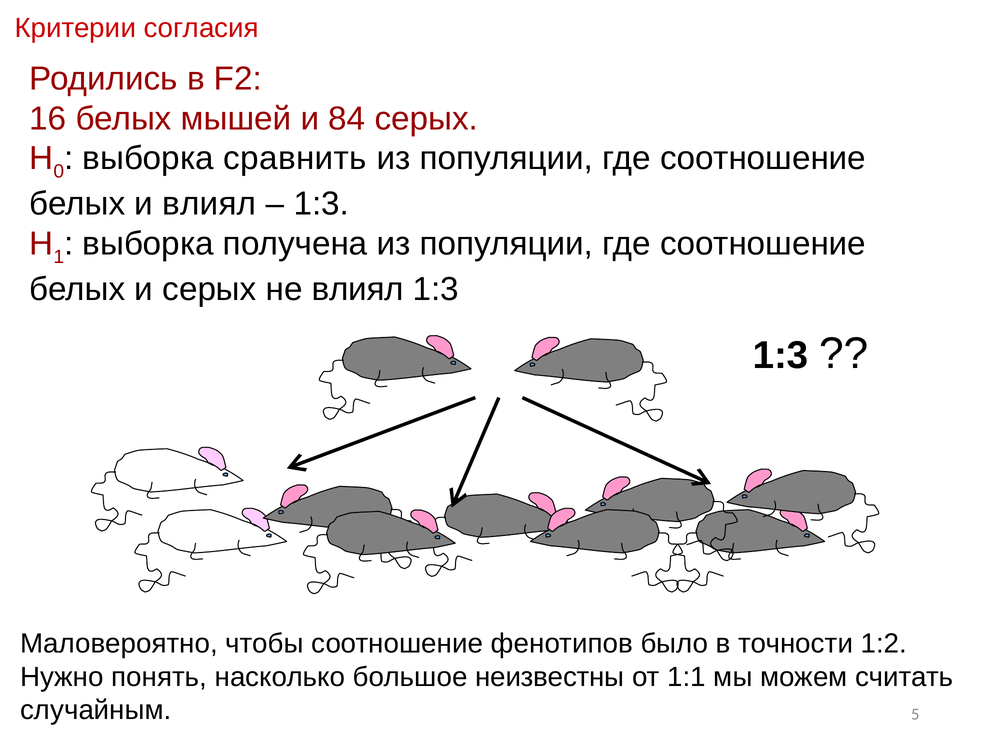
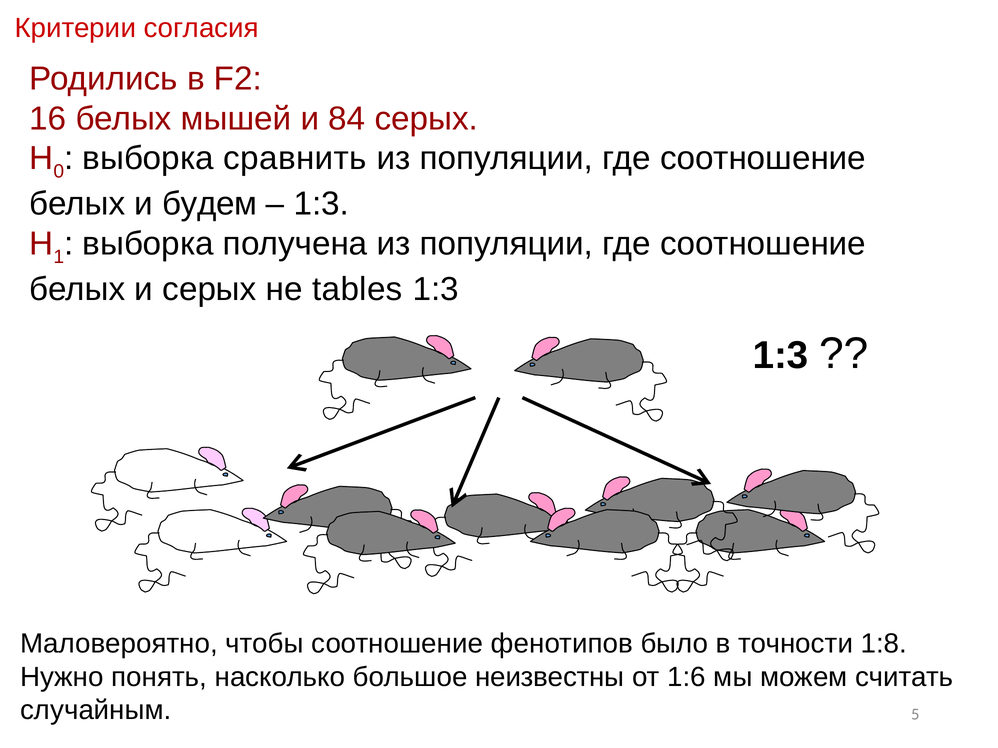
и влиял: влиял -> будем (210, 204)
не влиял: влиял -> tables (357, 289)
1:2: 1:2 -> 1:8 (884, 644)
1:1: 1:1 -> 1:6 (687, 677)
